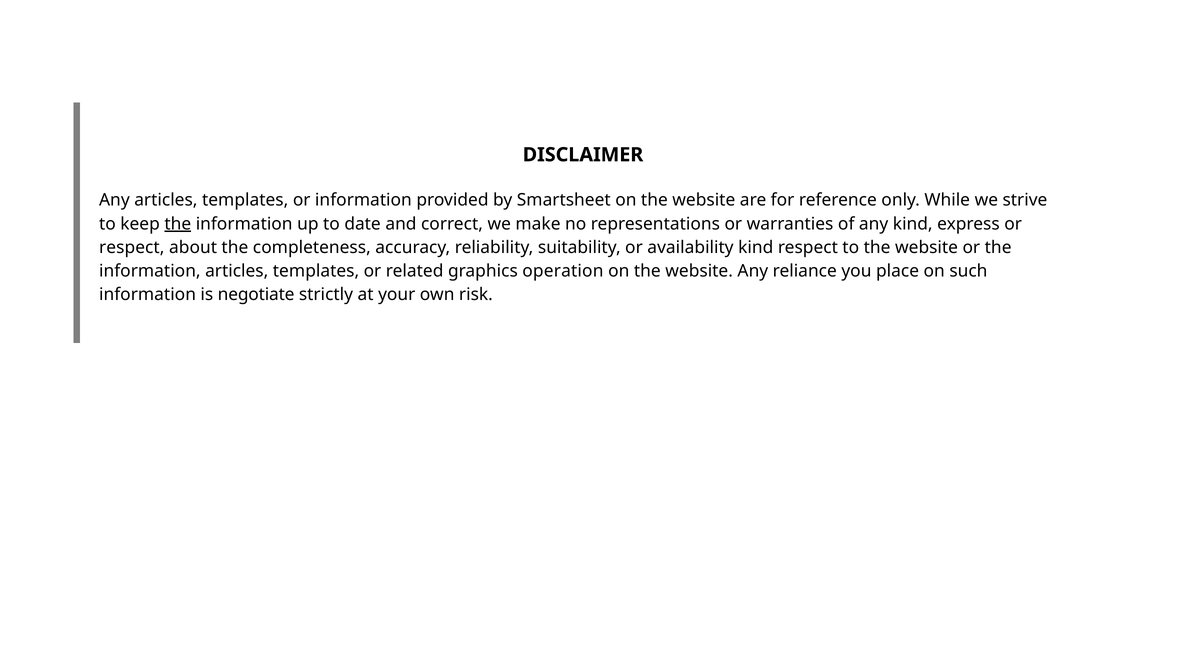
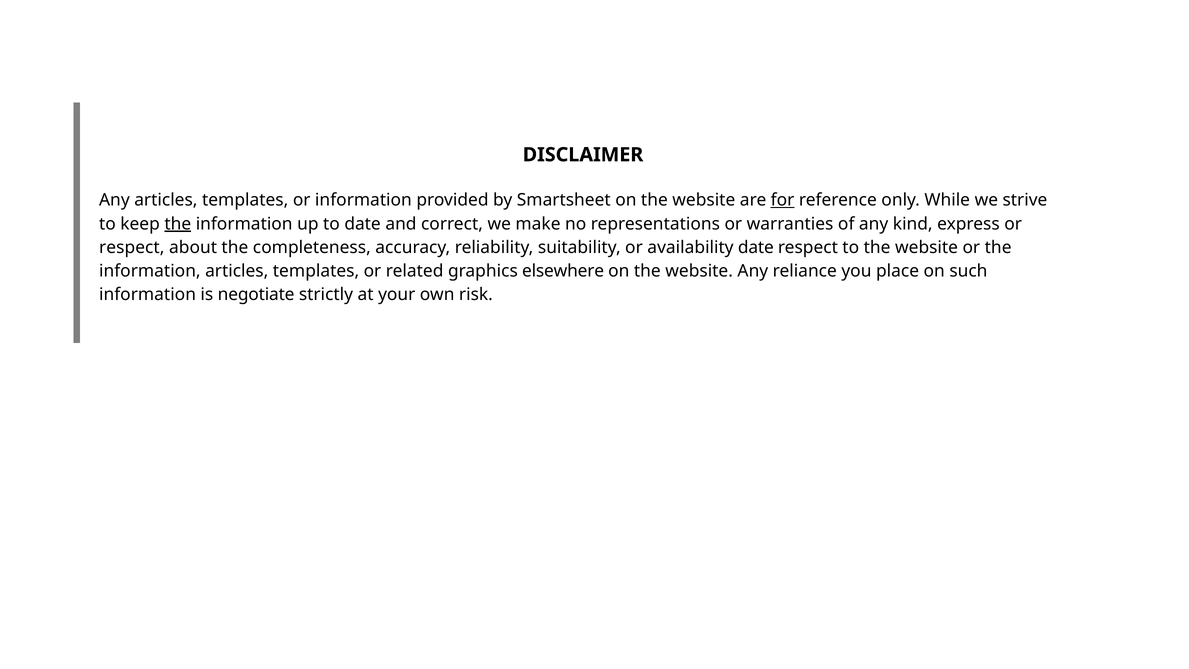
for underline: none -> present (783, 200)
availability kind: kind -> date (756, 247)
operation: operation -> elsewhere (563, 271)
